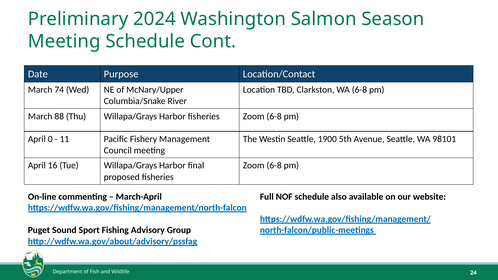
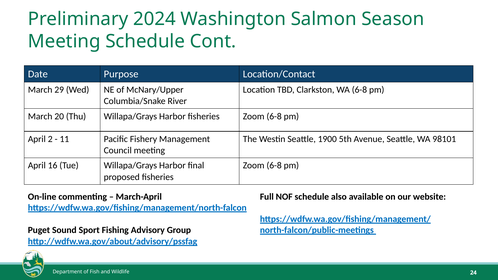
74: 74 -> 29 (59, 90)
88: 88 -> 20 (59, 116)
0: 0 -> 2 (50, 139)
